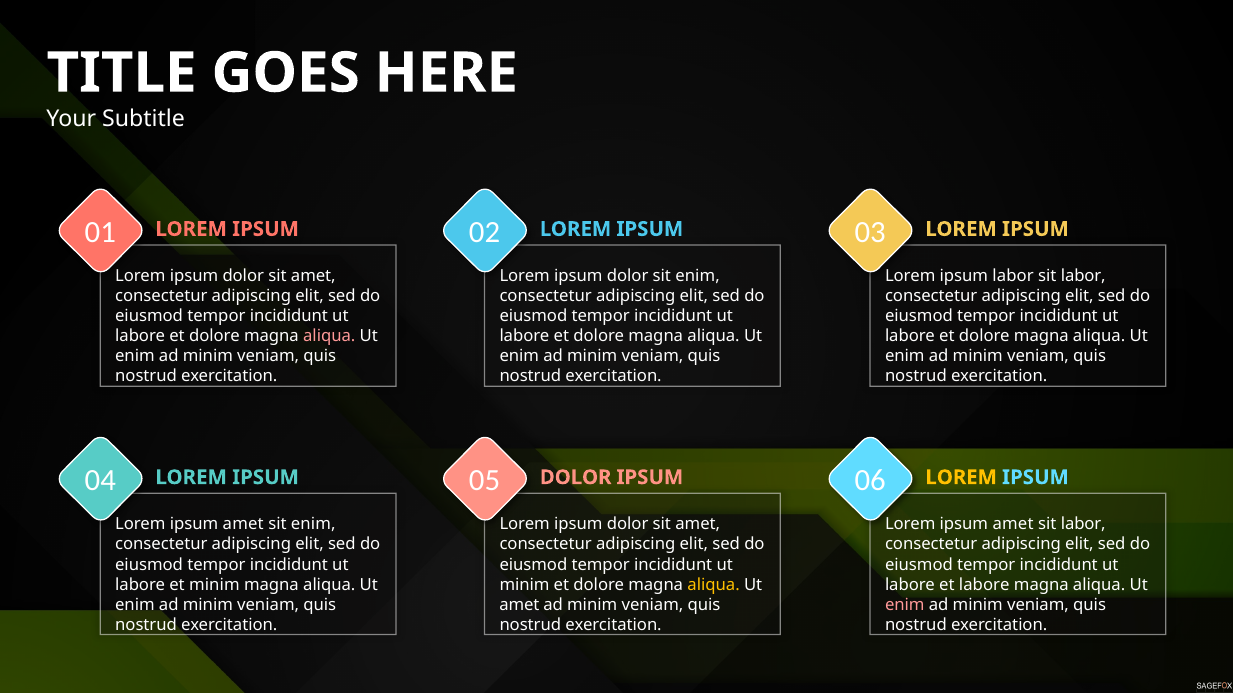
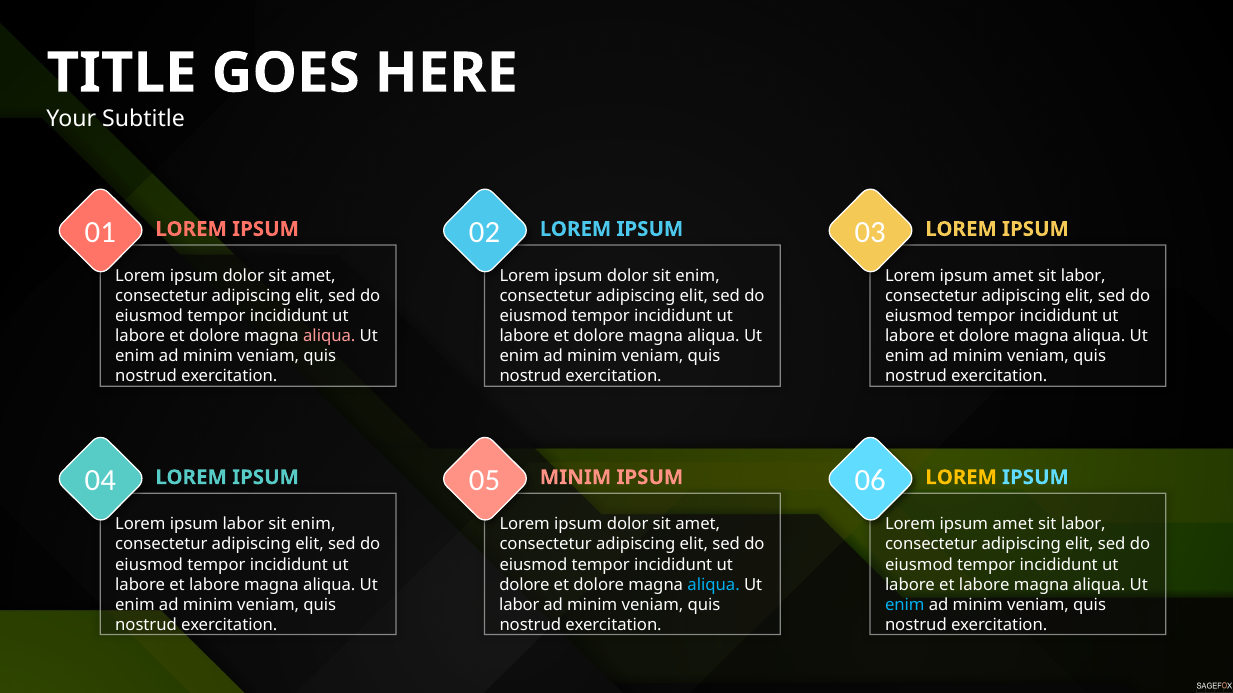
labor: labor -> amet (1013, 276)
04 DOLOR: DOLOR -> MINIM (576, 478)
amet: amet -> labor (243, 525)
minim: minim -> labore (214, 585)
minim: minim -> dolore (524, 585)
aliqua colour: yellow -> light blue (714, 585)
amet: amet -> labor (519, 605)
enim colour: pink -> light blue (905, 605)
